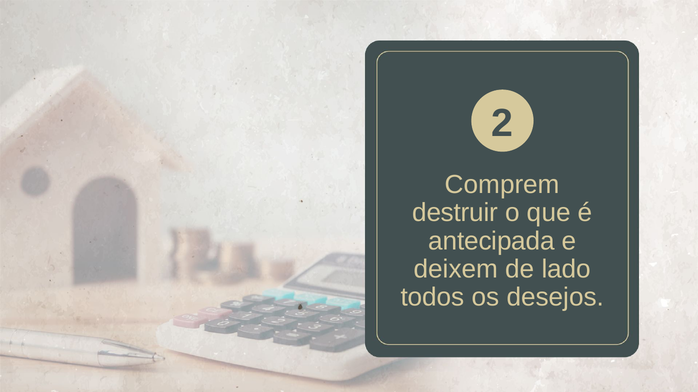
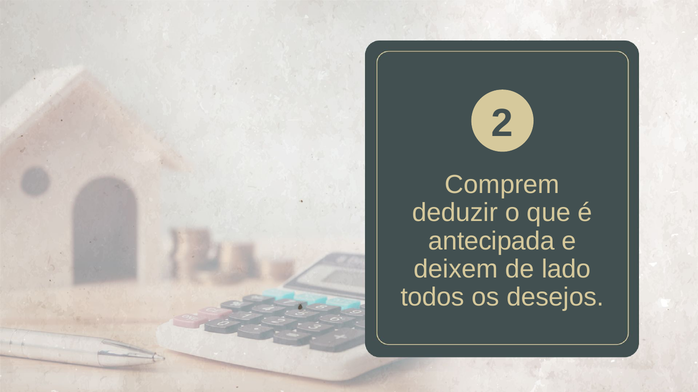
destruir: destruir -> deduzir (455, 213)
